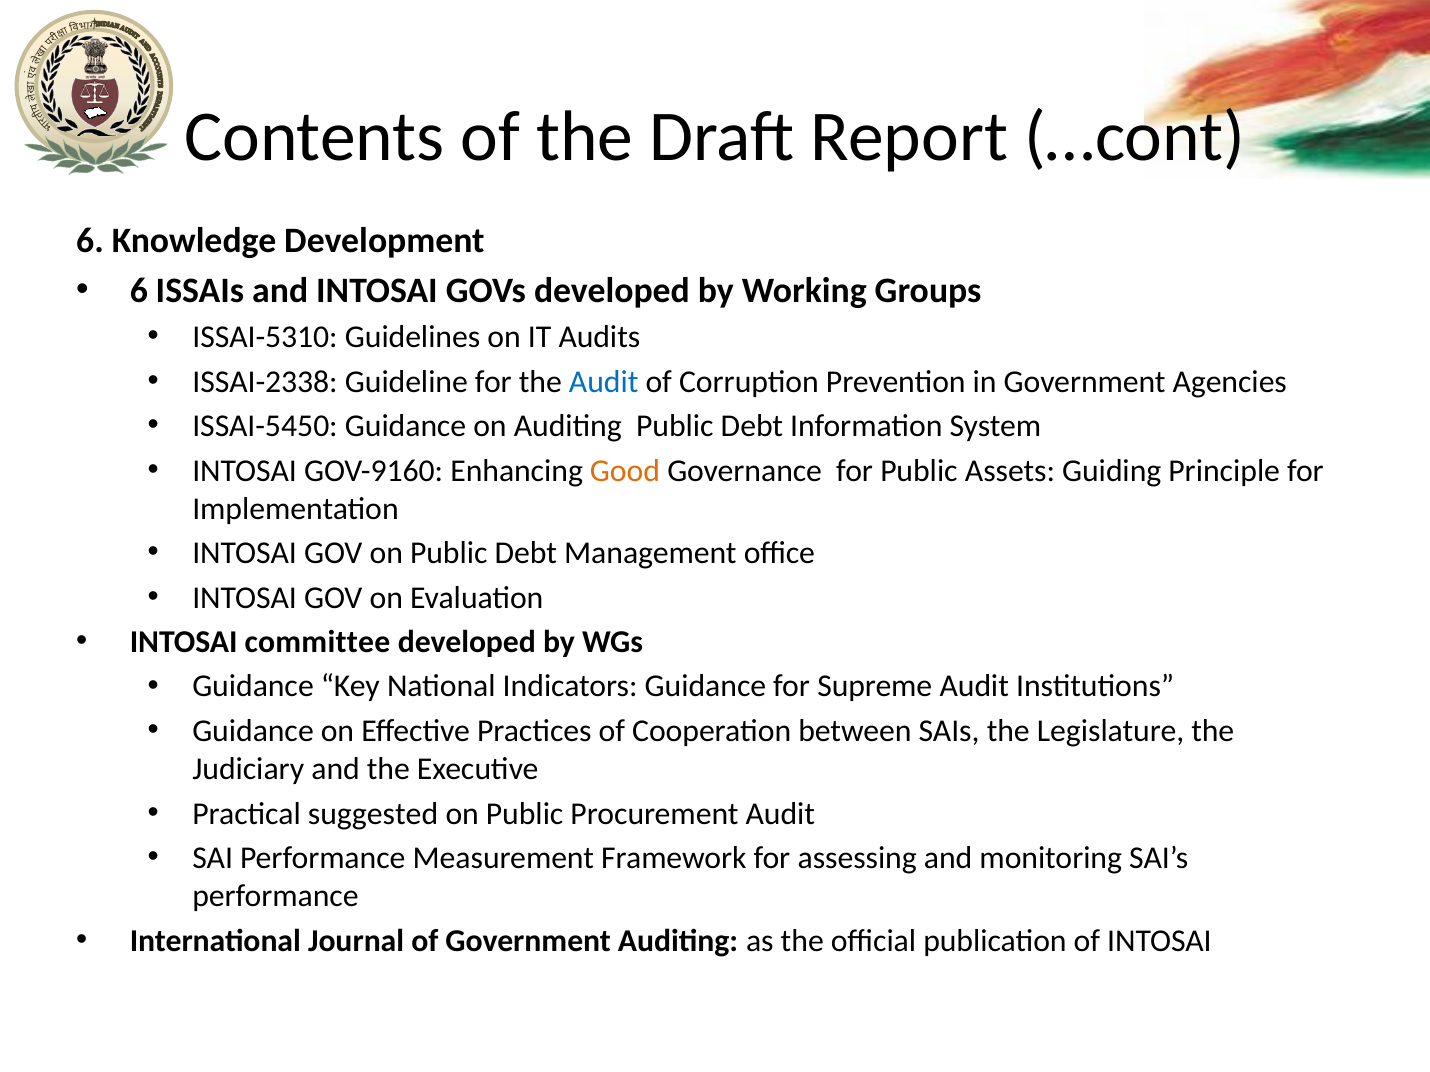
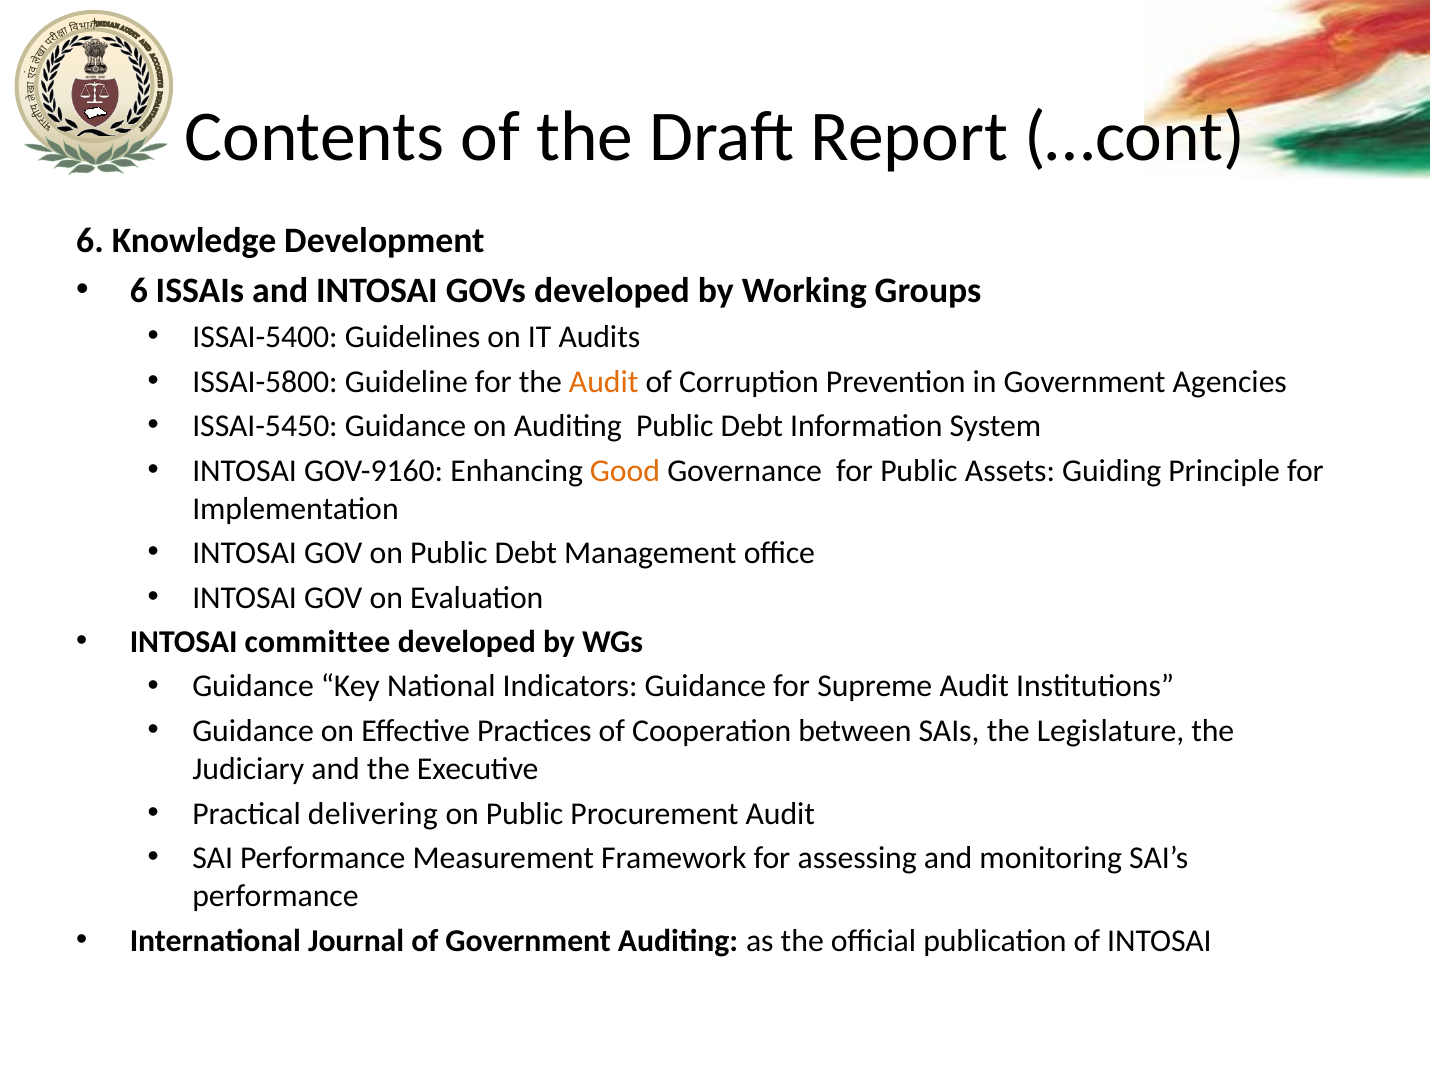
ISSAI-5310: ISSAI-5310 -> ISSAI-5400 (265, 337)
ISSAI-2338: ISSAI-2338 -> ISSAI-5800 (265, 382)
Audit colour: blue -> orange (604, 382)
suggested: suggested -> delivering (373, 814)
